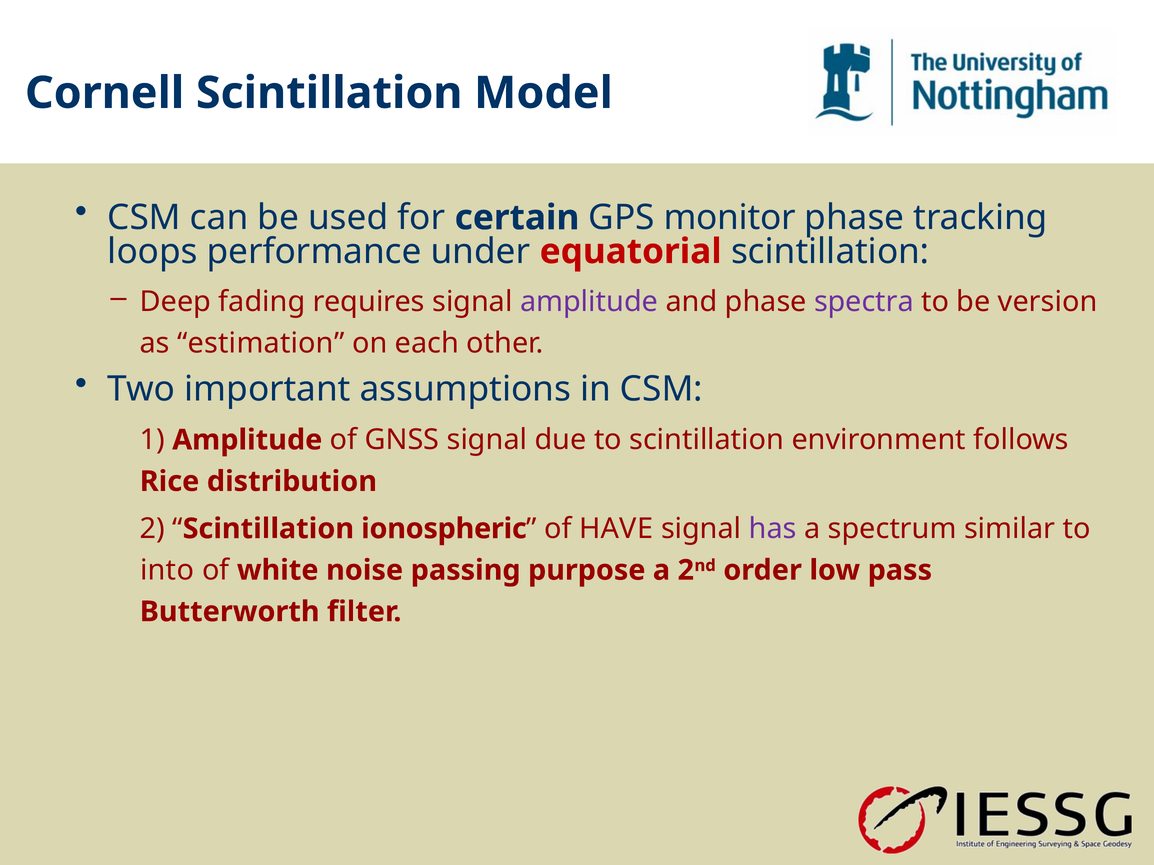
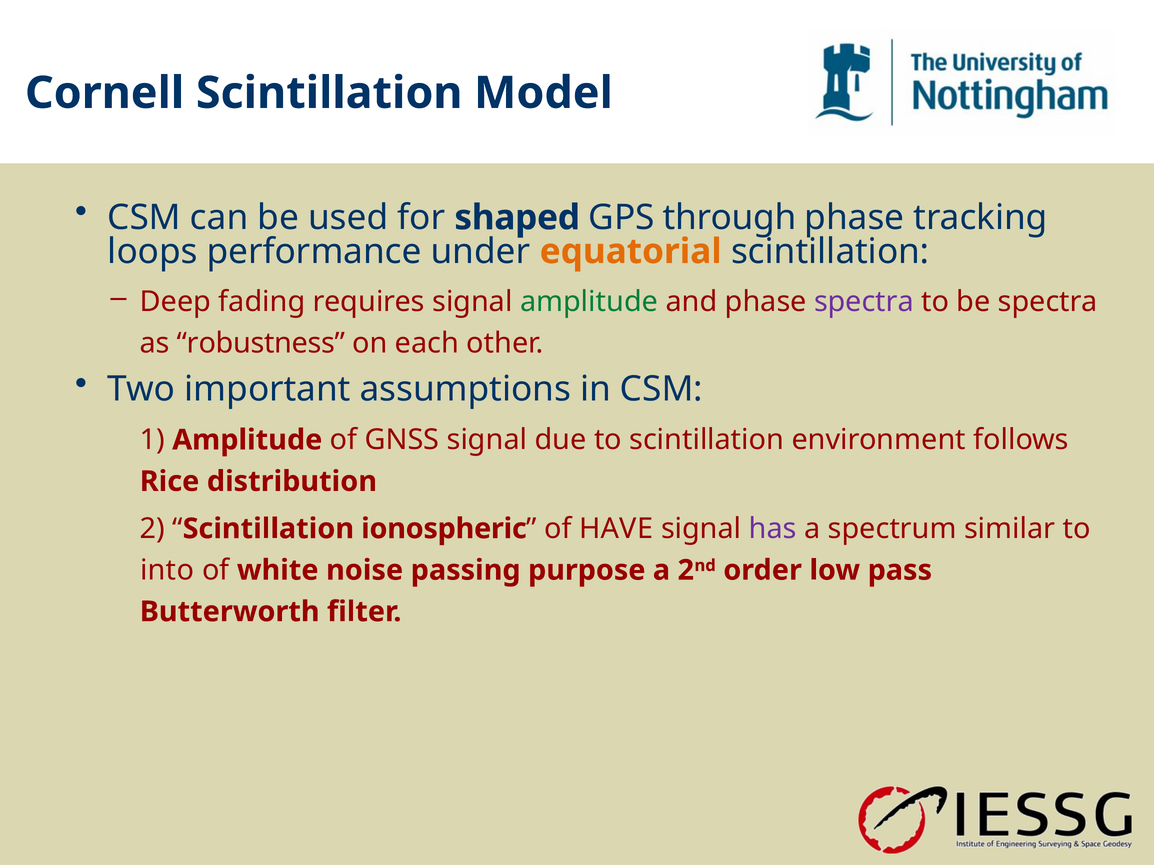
certain: certain -> shaped (517, 218)
monitor: monitor -> through (730, 218)
equatorial colour: red -> orange (631, 252)
amplitude colour: purple -> green (589, 302)
be version: version -> spectra (1048, 302)
estimation: estimation -> robustness (261, 344)
